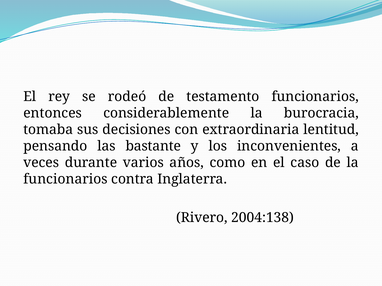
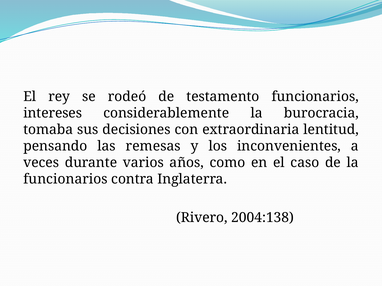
entonces: entonces -> intereses (53, 113)
bastante: bastante -> remesas (153, 146)
